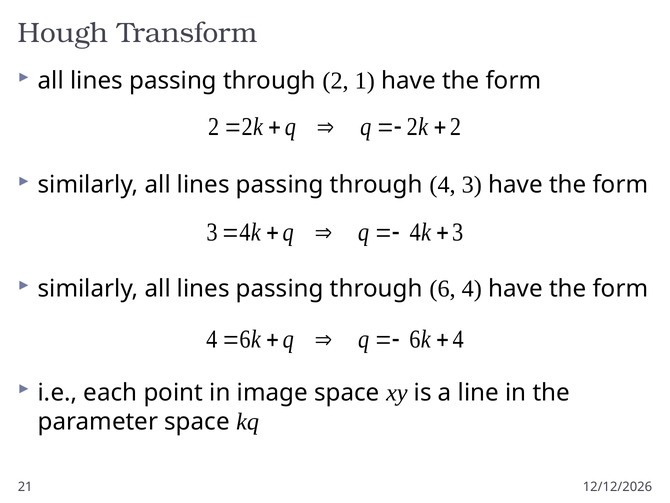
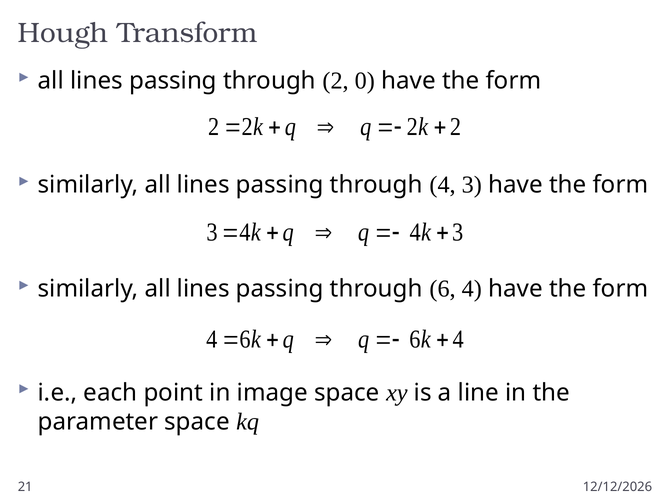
1: 1 -> 0 (365, 81)
